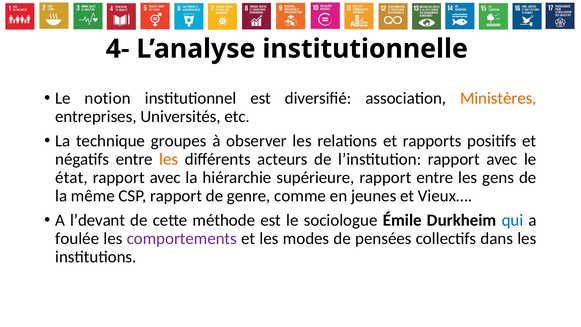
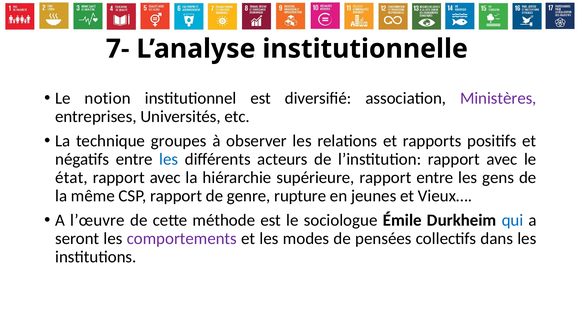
4-: 4- -> 7- (118, 49)
Ministères colour: orange -> purple (498, 98)
les colour: orange -> blue (169, 159)
comme: comme -> rupture (300, 196)
l’devant: l’devant -> l’œuvre (98, 220)
foulée: foulée -> seront (77, 238)
